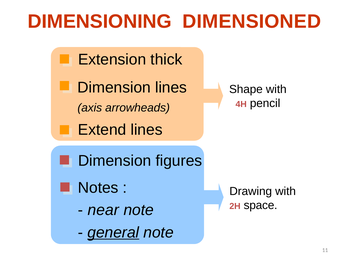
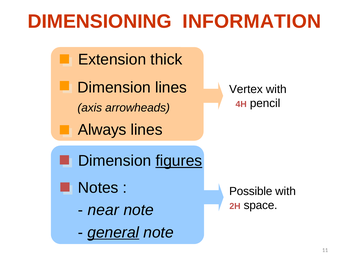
DIMENSIONED: DIMENSIONED -> INFORMATION (252, 21)
Shape: Shape -> Vertex (246, 89)
Extend: Extend -> Always (102, 130)
figures underline: none -> present (179, 161)
Drawing: Drawing -> Possible (251, 191)
